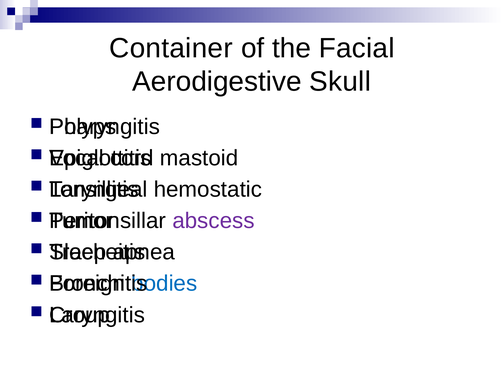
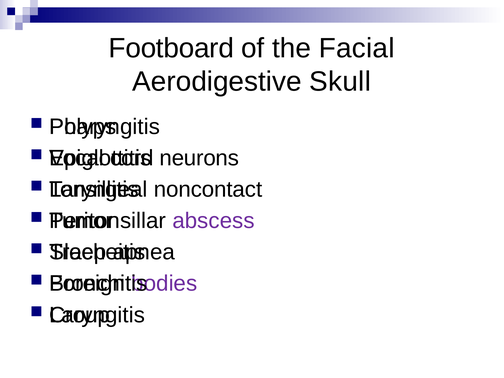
Container: Container -> Footboard (171, 48)
mastoid: mastoid -> neurons (199, 158)
hemostatic: hemostatic -> noncontact (208, 189)
bodies colour: blue -> purple (164, 284)
